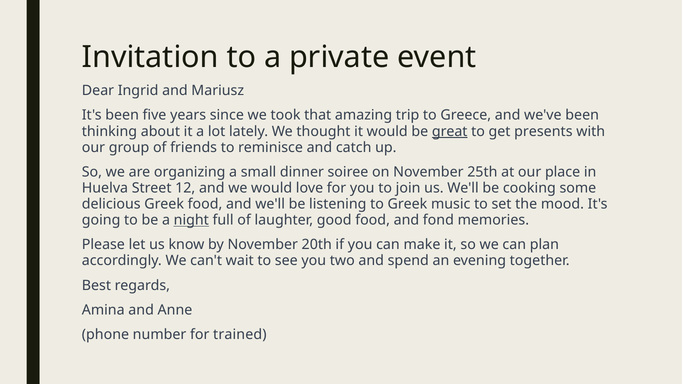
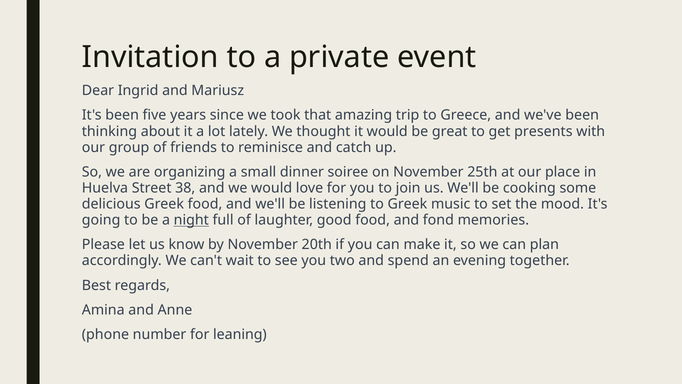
great underline: present -> none (450, 131)
12: 12 -> 38 (185, 188)
trained: trained -> leaning (240, 334)
